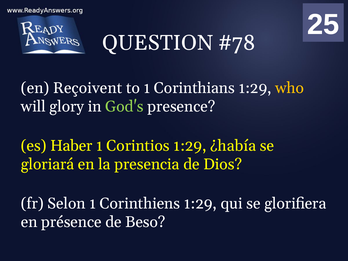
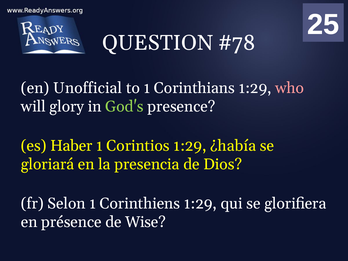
Reçoivent: Reçoivent -> Unofficial (88, 88)
who colour: yellow -> pink (290, 88)
Beso: Beso -> Wise (145, 222)
